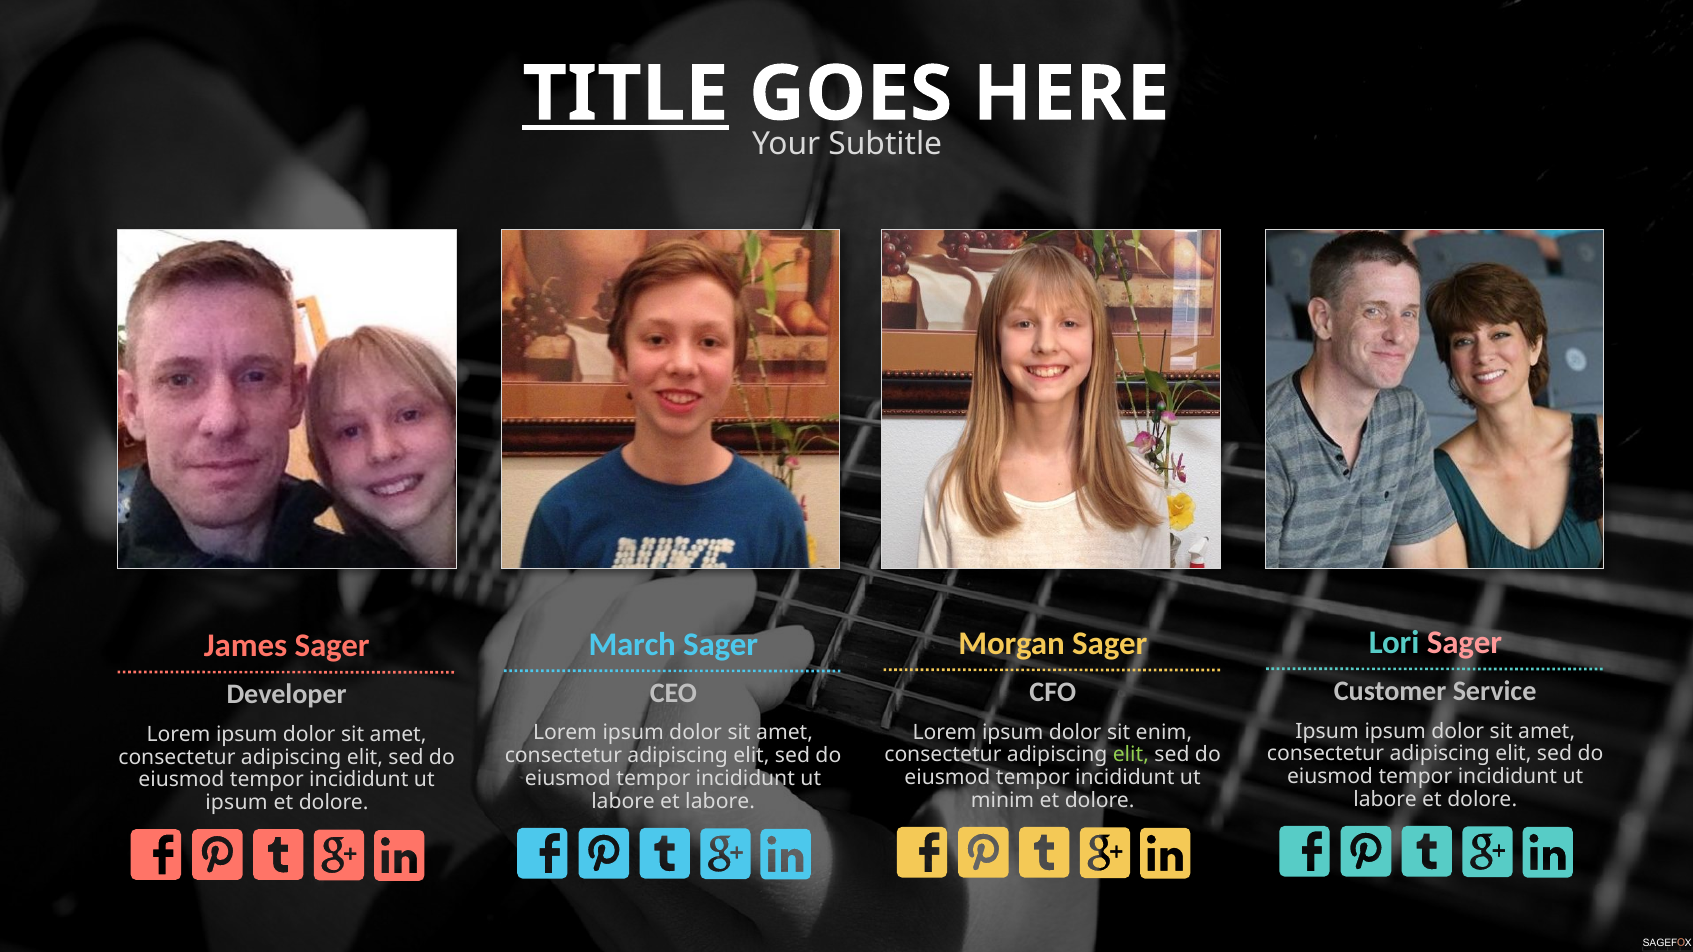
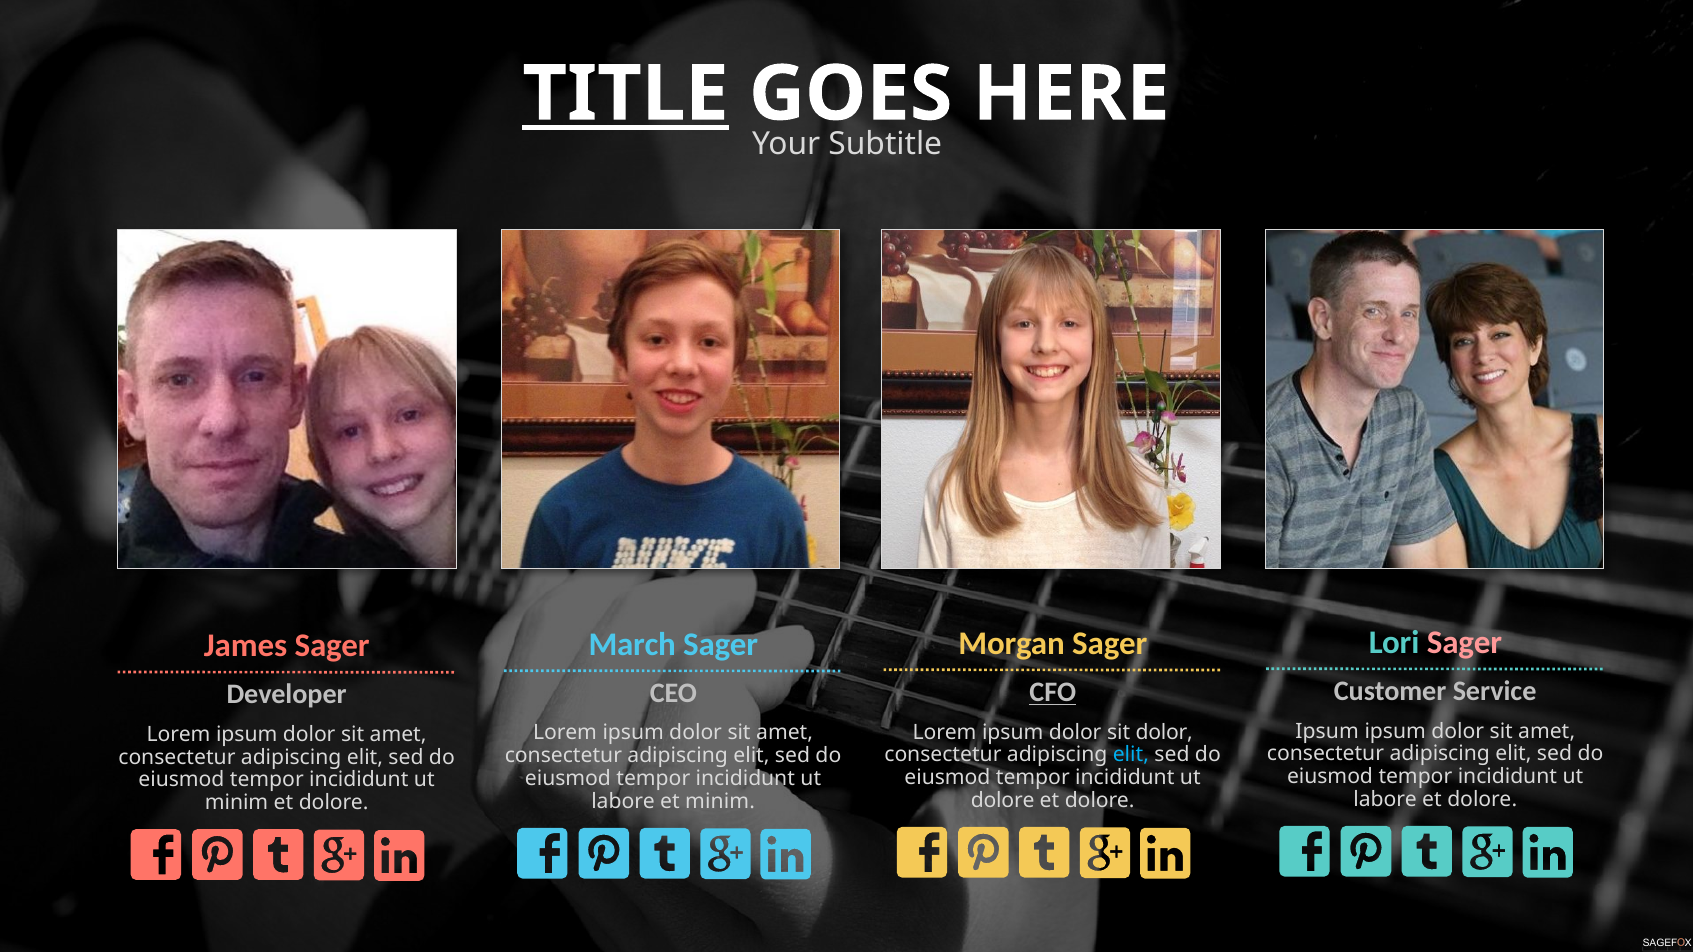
CFO underline: none -> present (1053, 692)
sit enim: enim -> dolor (1164, 732)
elit colour: light green -> light blue (1131, 755)
minim: minim -> dolore (1003, 801)
et labore: labore -> minim (720, 802)
ipsum: ipsum -> minim (237, 803)
